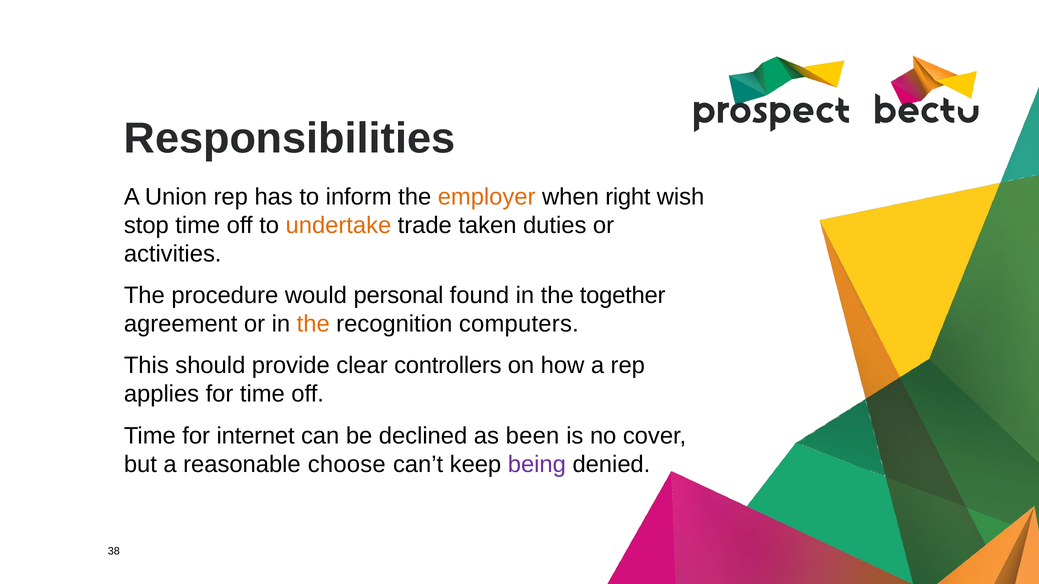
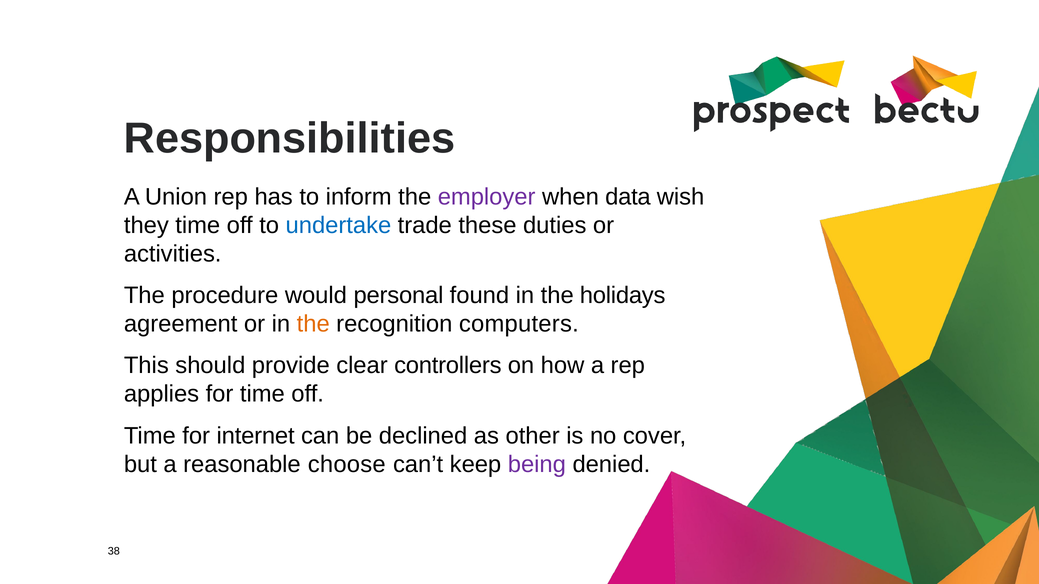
employer colour: orange -> purple (487, 197)
right: right -> data (628, 197)
stop: stop -> they (146, 226)
undertake colour: orange -> blue (338, 226)
taken: taken -> these (487, 226)
together: together -> holidays (623, 296)
been: been -> other (533, 436)
